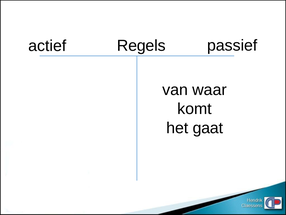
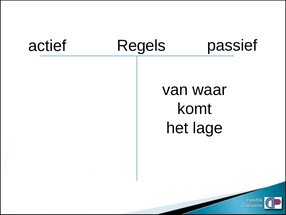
gaat: gaat -> lage (208, 128)
